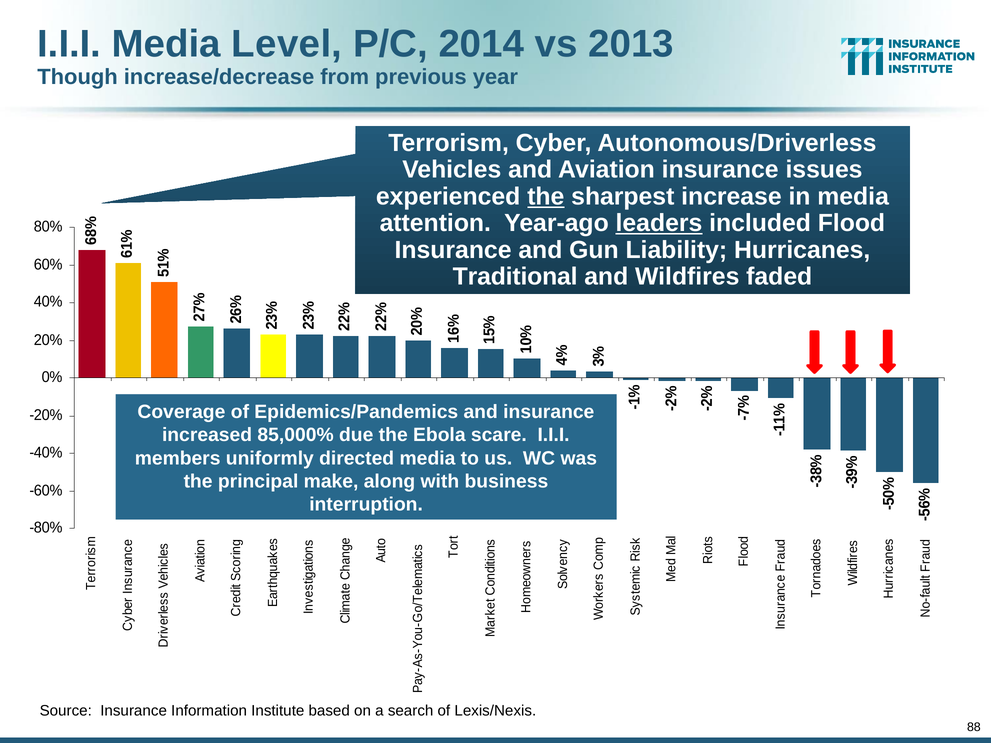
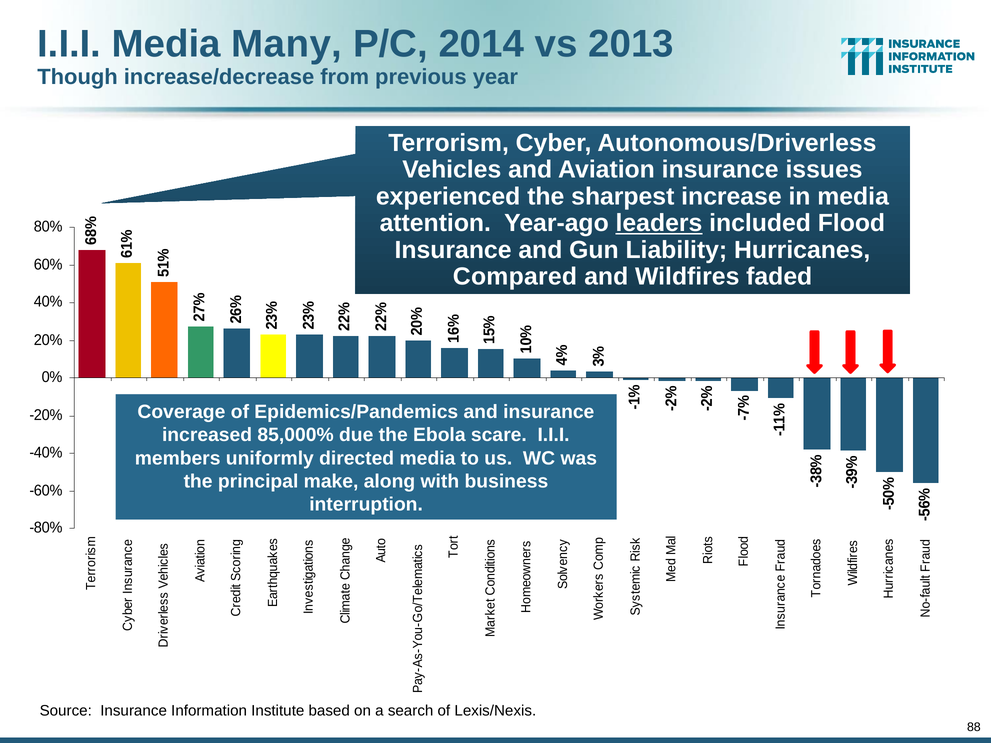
Level: Level -> Many (287, 44)
the underline: present -> none (546, 197)
Traditional: Traditional -> Compared (515, 277)
